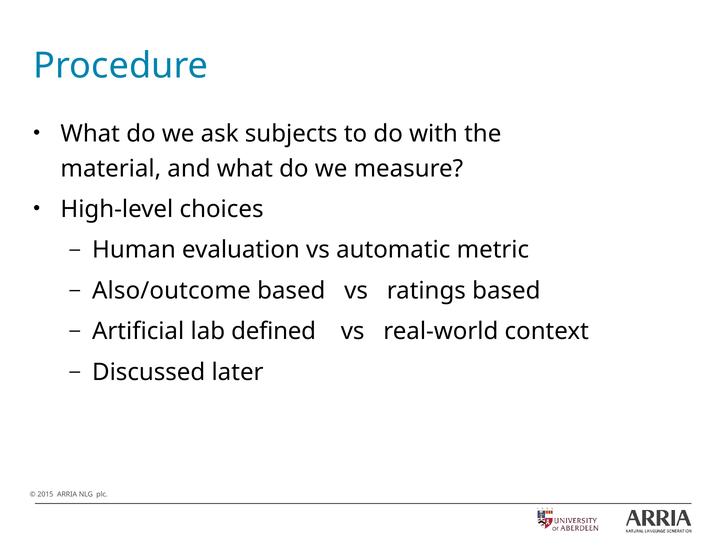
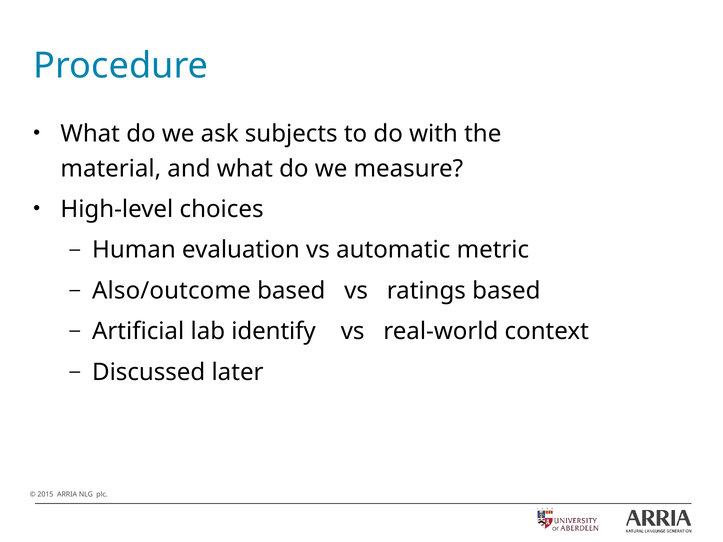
defined: defined -> identify (274, 332)
